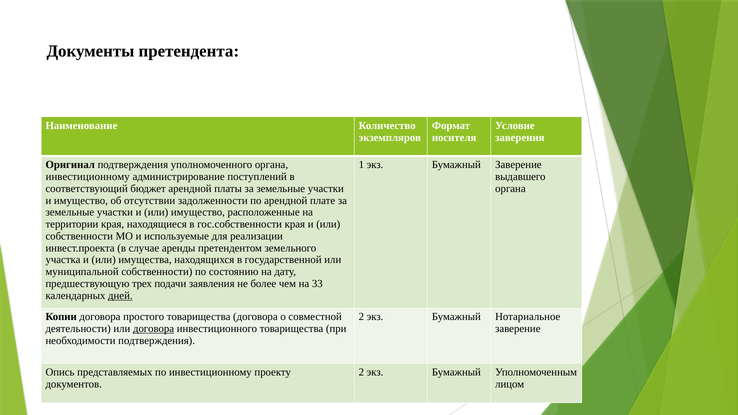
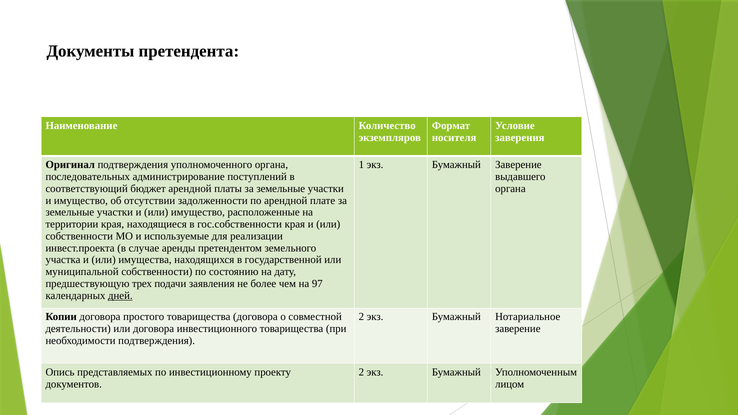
инвестиционному: инвестиционному -> последовательных (88, 177)
33: 33 -> 97 (317, 284)
договора underline: present -> none (154, 329)
